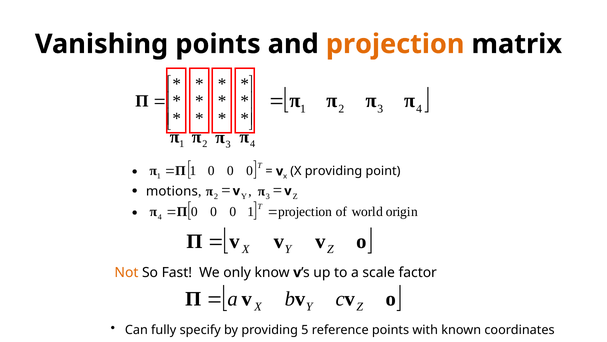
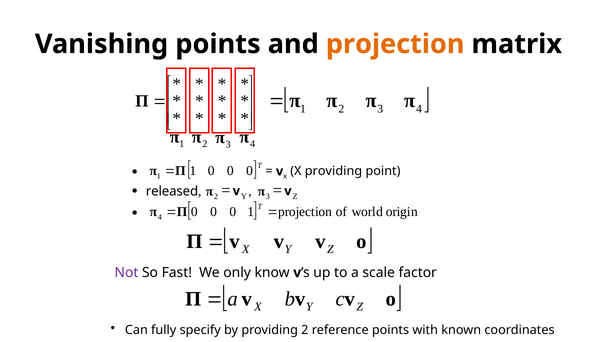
motions: motions -> released (172, 191)
Not colour: orange -> purple (126, 272)
providing 5: 5 -> 2 (305, 329)
